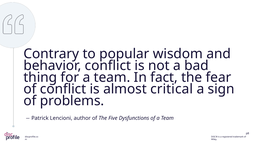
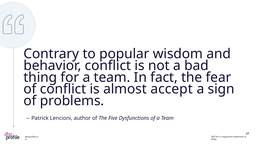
critical: critical -> accept (172, 89)
